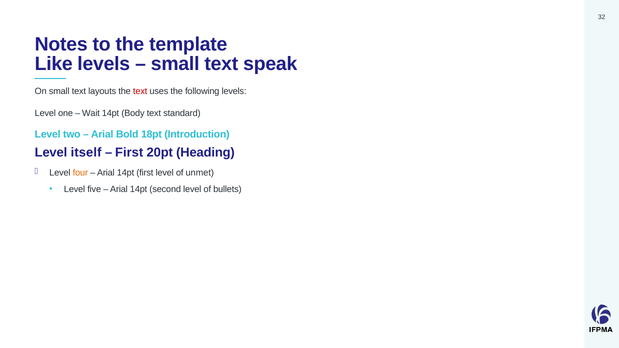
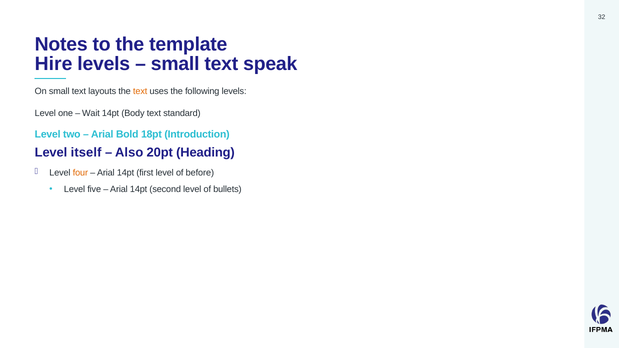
Like: Like -> Hire (54, 64)
text colour: red -> orange (140, 91)
First: First -> Also (129, 152)
unmet: unmet -> before (200, 173)
